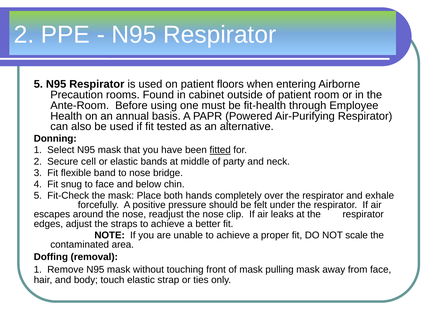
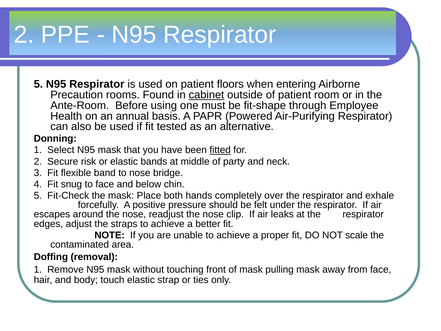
cabinet underline: none -> present (206, 95)
fit-health: fit-health -> fit-shape (265, 105)
cell: cell -> risk (89, 161)
